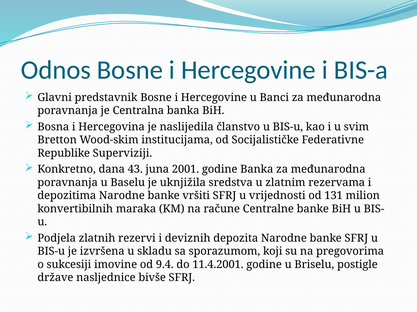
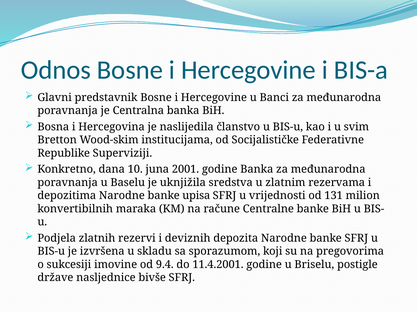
43: 43 -> 10 (135, 170)
vršiti: vršiti -> upisa (196, 196)
